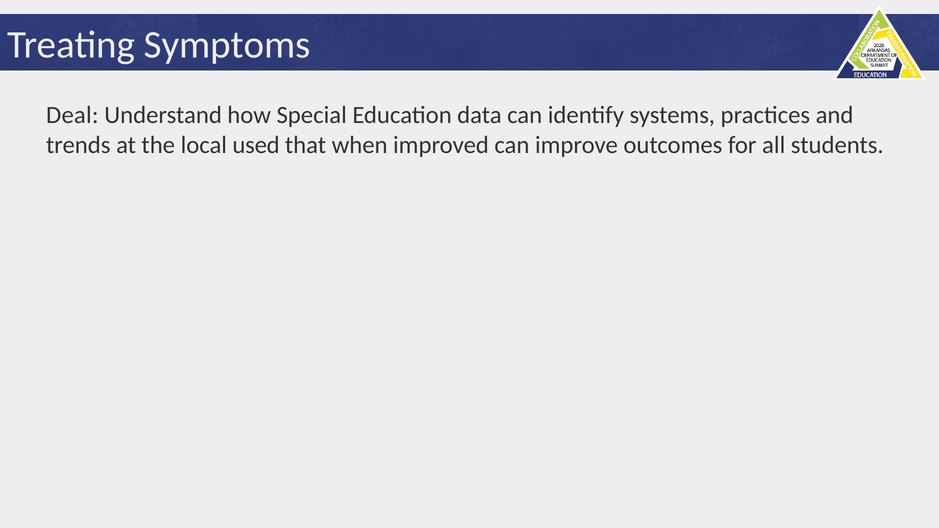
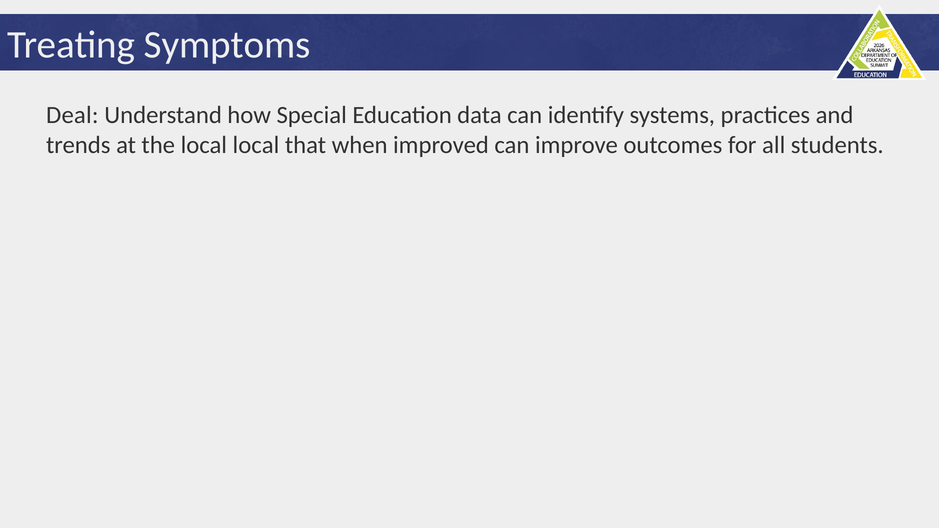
local used: used -> local (256, 145)
